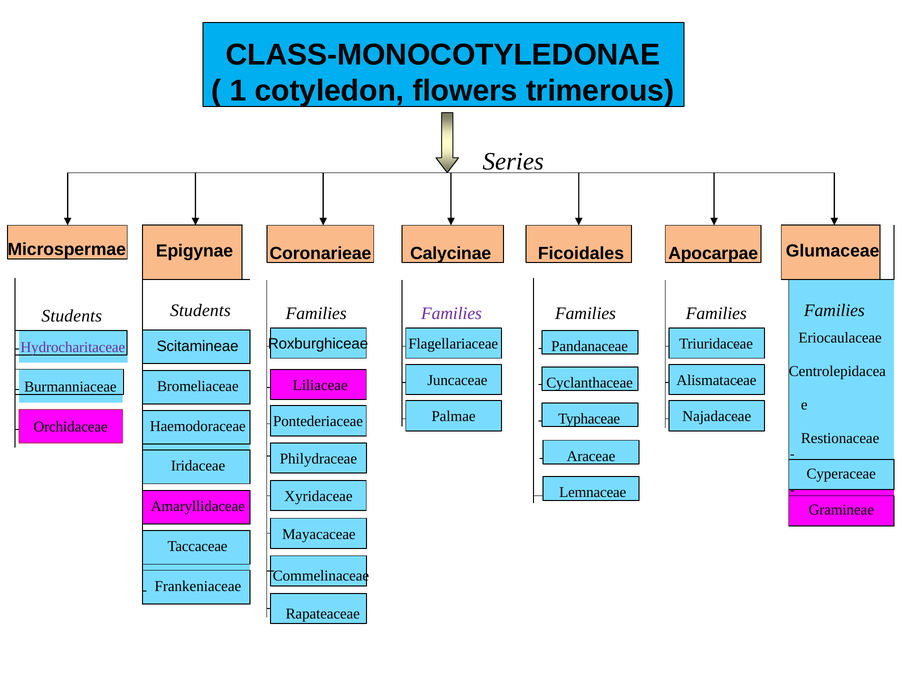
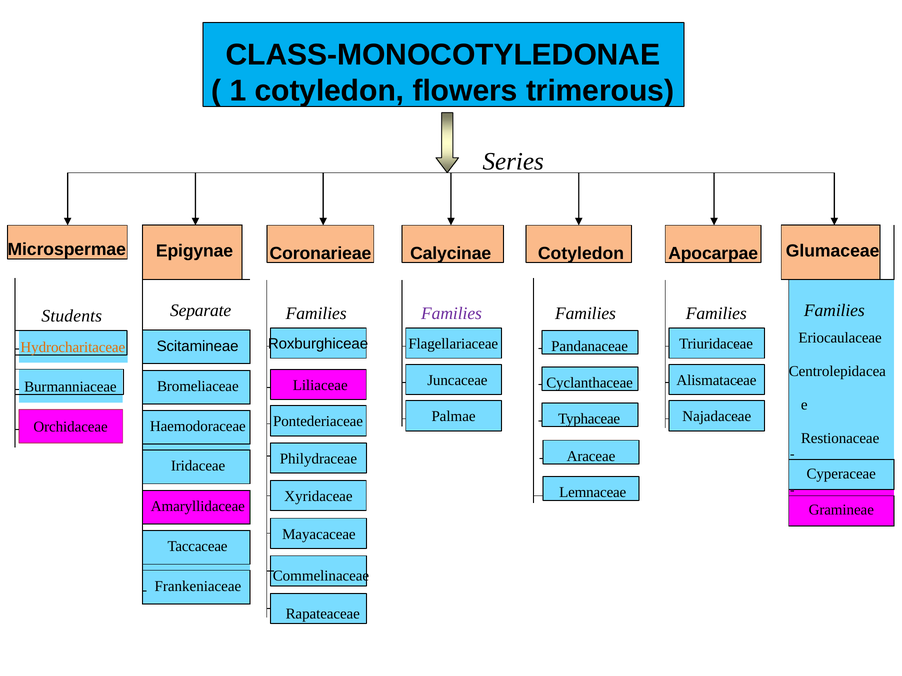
Ficoidales: Ficoidales -> Cotyledon (581, 253)
Students: Students -> Separate (201, 311)
Hydrocharitaceae colour: purple -> orange (73, 347)
